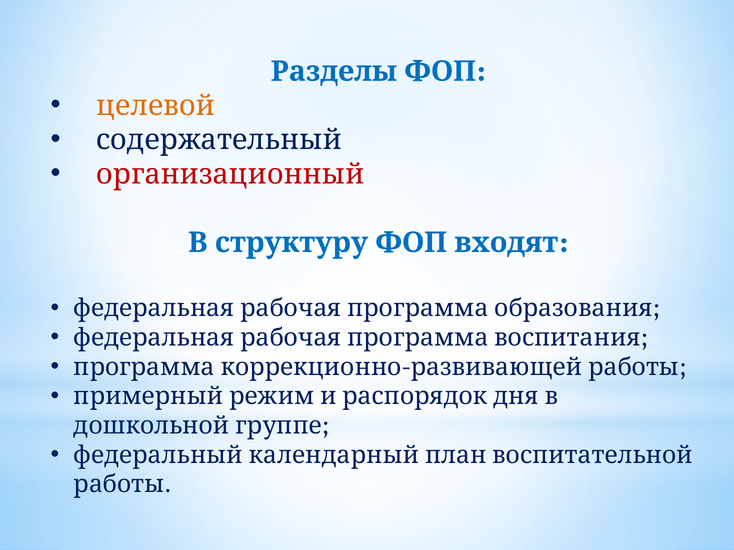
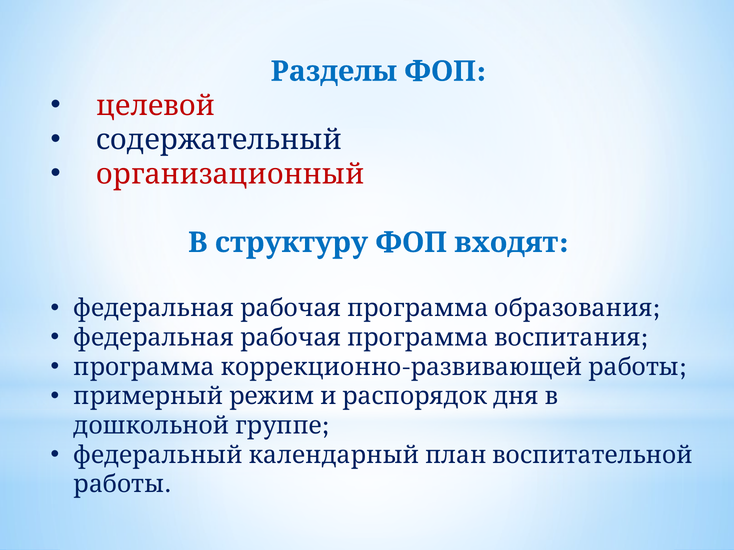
целевой colour: orange -> red (156, 106)
